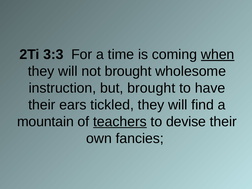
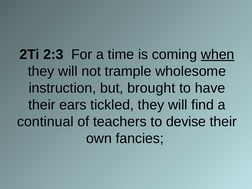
3:3: 3:3 -> 2:3 (53, 54)
not brought: brought -> trample (128, 71)
mountain: mountain -> continual (45, 122)
teachers underline: present -> none (120, 122)
